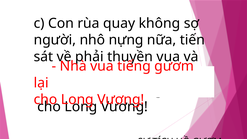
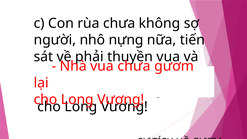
rùa quay: quay -> chưa (119, 23)
vua tiếng: tiếng -> chưa (134, 66)
